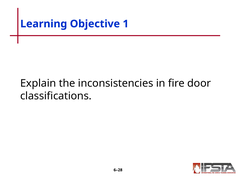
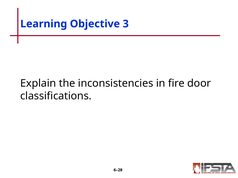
1: 1 -> 3 (126, 24)
